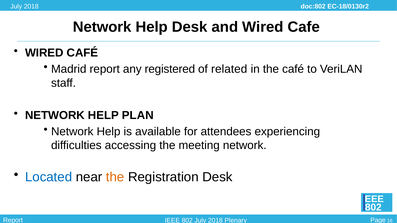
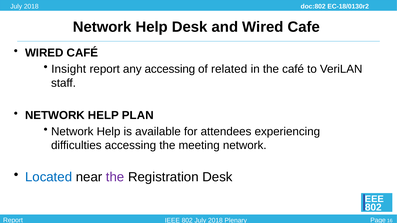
Madrid: Madrid -> Insight (69, 69)
any registered: registered -> accessing (170, 69)
the colour: orange -> purple (115, 177)
